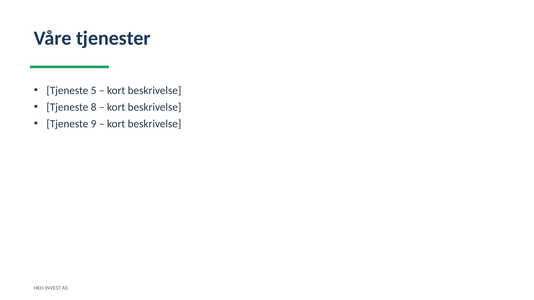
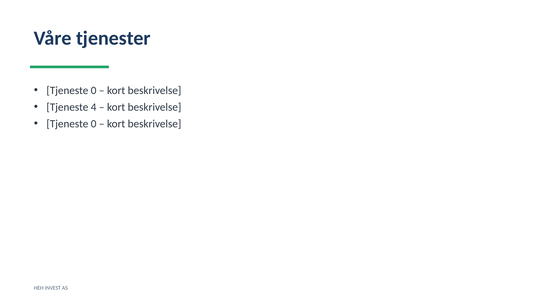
5: 5 -> 0 (94, 90)
8: 8 -> 4 (94, 107)
9: 9 -> 0 (94, 124)
